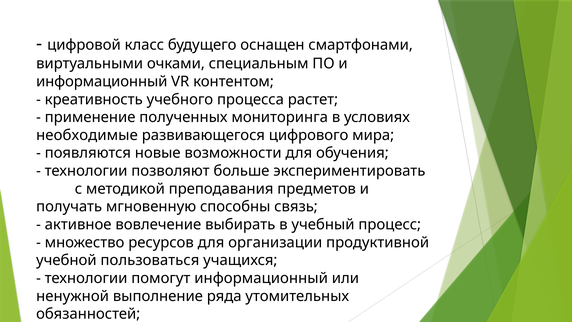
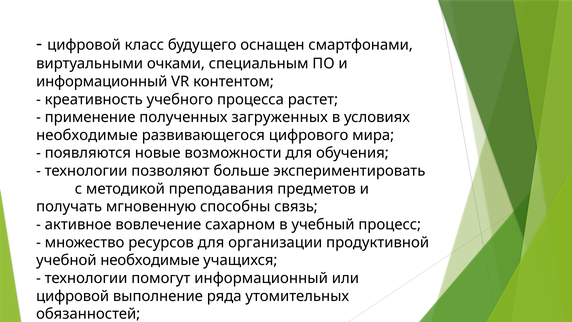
мониторинга: мониторинга -> загруженных (280, 117)
выбирать: выбирать -> сахарном (240, 224)
учебной пользоваться: пользоваться -> необходимые (150, 260)
ненужной: ненужной -> цифровой (73, 296)
